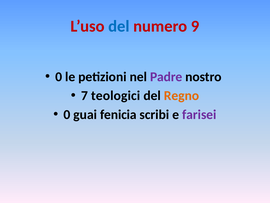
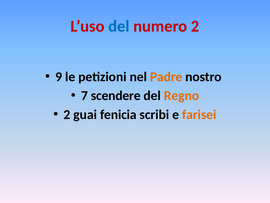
numero 9: 9 -> 2 (195, 26)
0: 0 -> 9 (59, 77)
Padre colour: purple -> orange (166, 77)
teologici: teologici -> scendere (116, 95)
0: 0 -> 2 (67, 114)
farisei colour: purple -> orange (199, 114)
